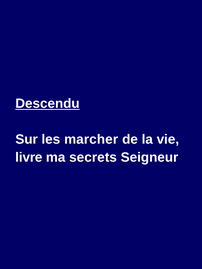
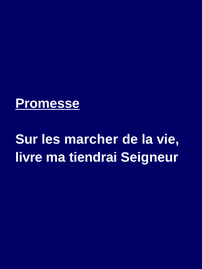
Descendu: Descendu -> Promesse (48, 104)
secrets: secrets -> tiendrai (93, 158)
